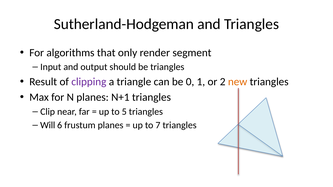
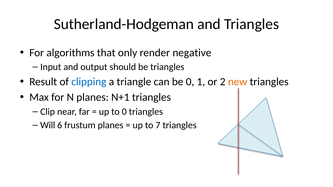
segment: segment -> negative (192, 53)
clipping colour: purple -> blue (89, 82)
to 5: 5 -> 0 (124, 112)
